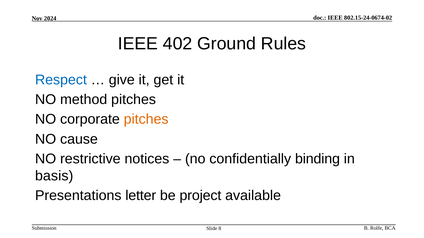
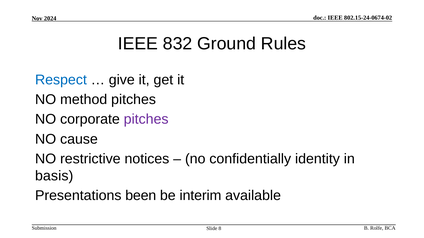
402: 402 -> 832 (178, 44)
pitches colour: orange -> purple (146, 120)
binding: binding -> identity (317, 159)
letter: letter -> been (141, 196)
project: project -> interim (200, 196)
